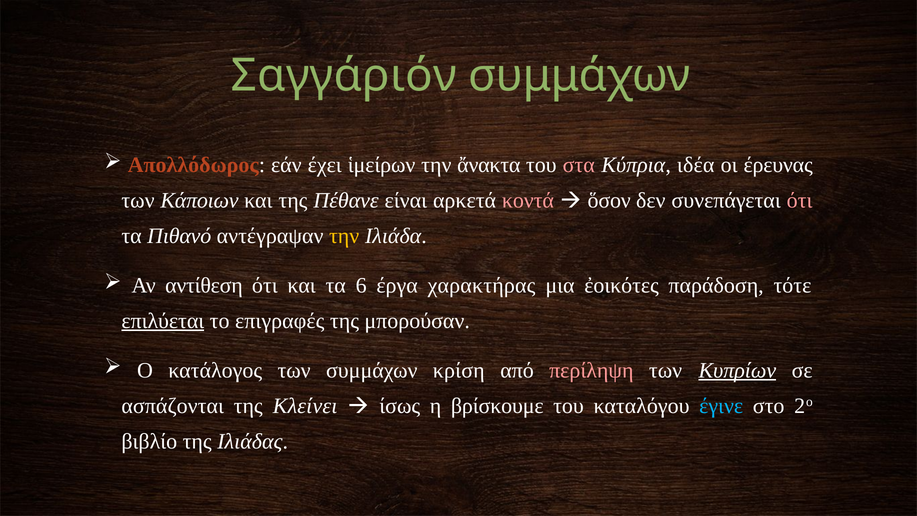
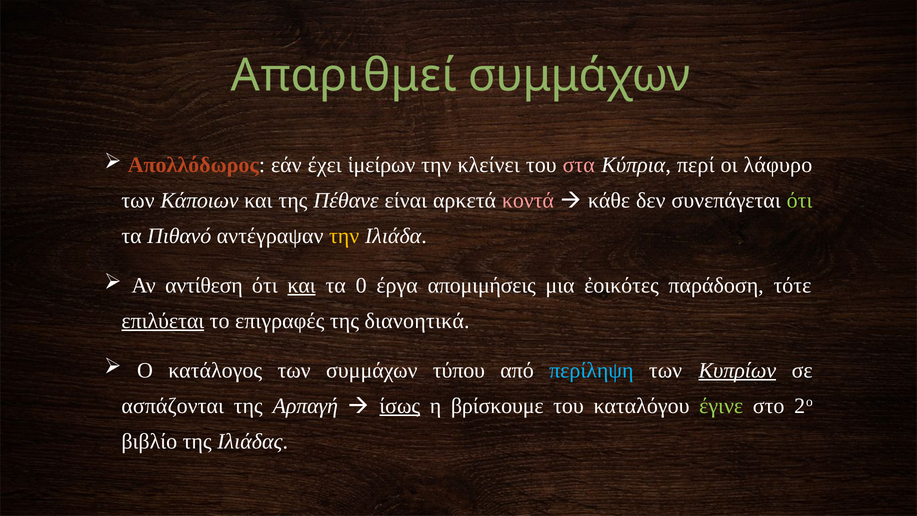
Σαγγάριόν: Σαγγάριόν -> Απαριθμεί (344, 76)
ἄνακτα: ἄνακτα -> κλείνει (489, 165)
ιδέα: ιδέα -> περί (696, 165)
έρευνας: έρευνας -> λάφυρο (778, 165)
ὅσον: ὅσον -> κάθε (609, 201)
ότι colour: pink -> light green (800, 201)
και underline: none -> present (302, 285)
6: 6 -> 0 (361, 285)
χαρακτήρας: χαρακτήρας -> απομιμήσεις (482, 285)
μπορούσαν: μπορούσαν -> διανοητικά (417, 321)
κρίση: κρίση -> τύπου (459, 370)
περίληψη colour: pink -> light blue (591, 370)
Κλείνει: Κλείνει -> Αρπαγή (305, 406)
ίσως underline: none -> present (400, 406)
έγινε colour: light blue -> light green (721, 406)
